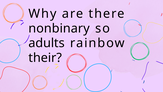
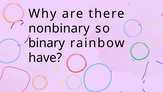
adults: adults -> binary (47, 43)
their: their -> have (45, 58)
